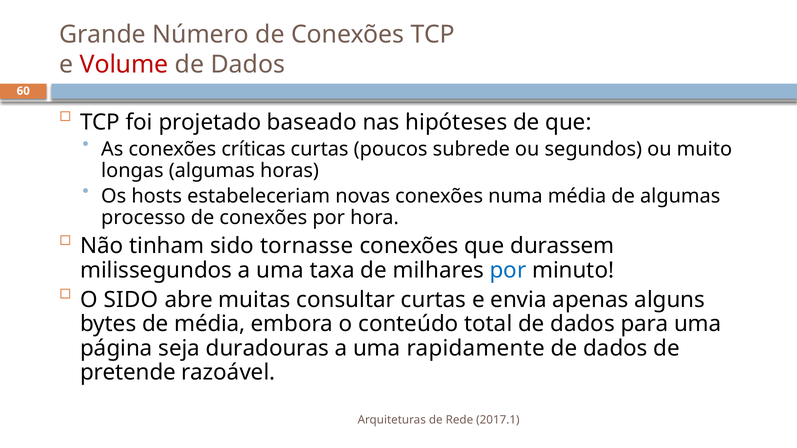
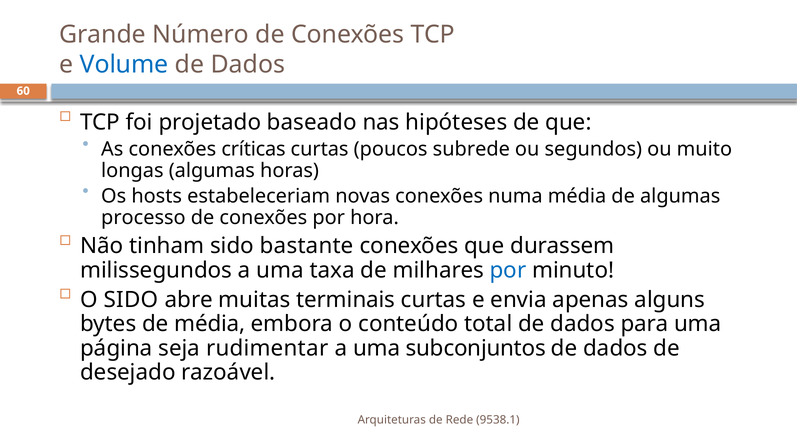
Volume colour: red -> blue (124, 64)
tornasse: tornasse -> bastante (307, 246)
consultar: consultar -> terminais (346, 300)
duradouras: duradouras -> rudimentar (267, 348)
rapidamente: rapidamente -> subconjuntos (476, 348)
pretende: pretende -> desejado (128, 373)
2017.1: 2017.1 -> 9538.1 (498, 420)
